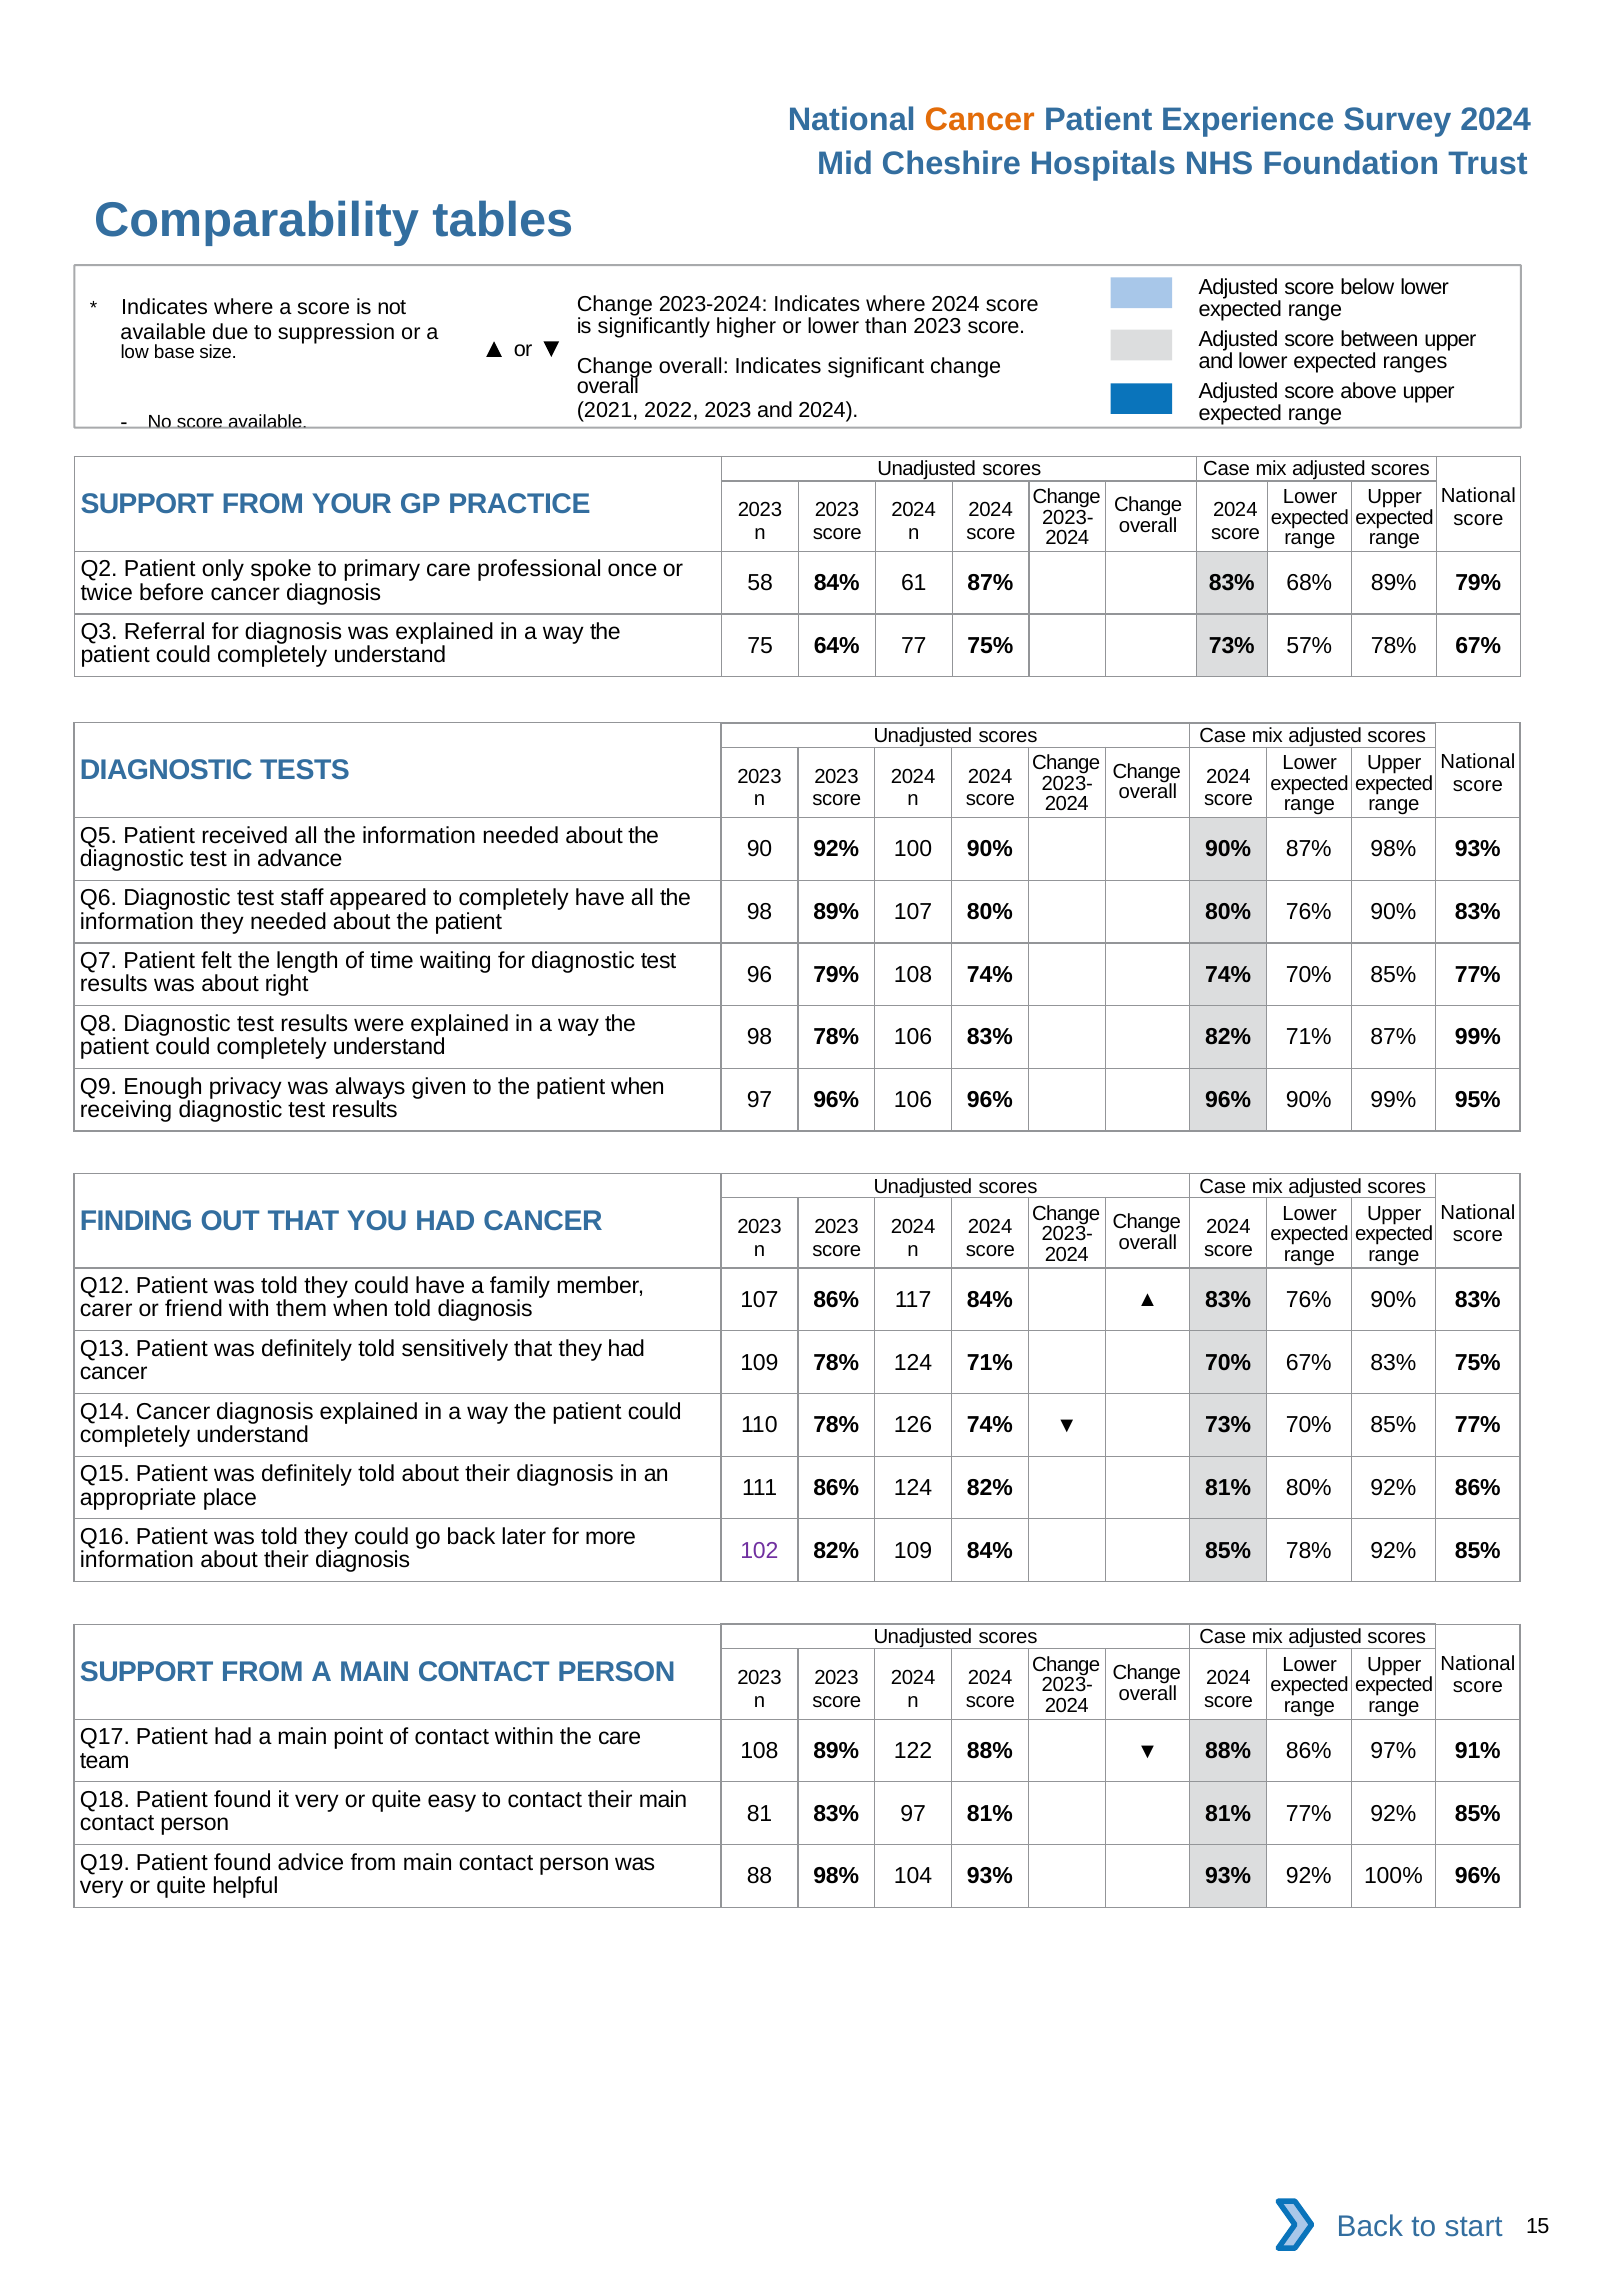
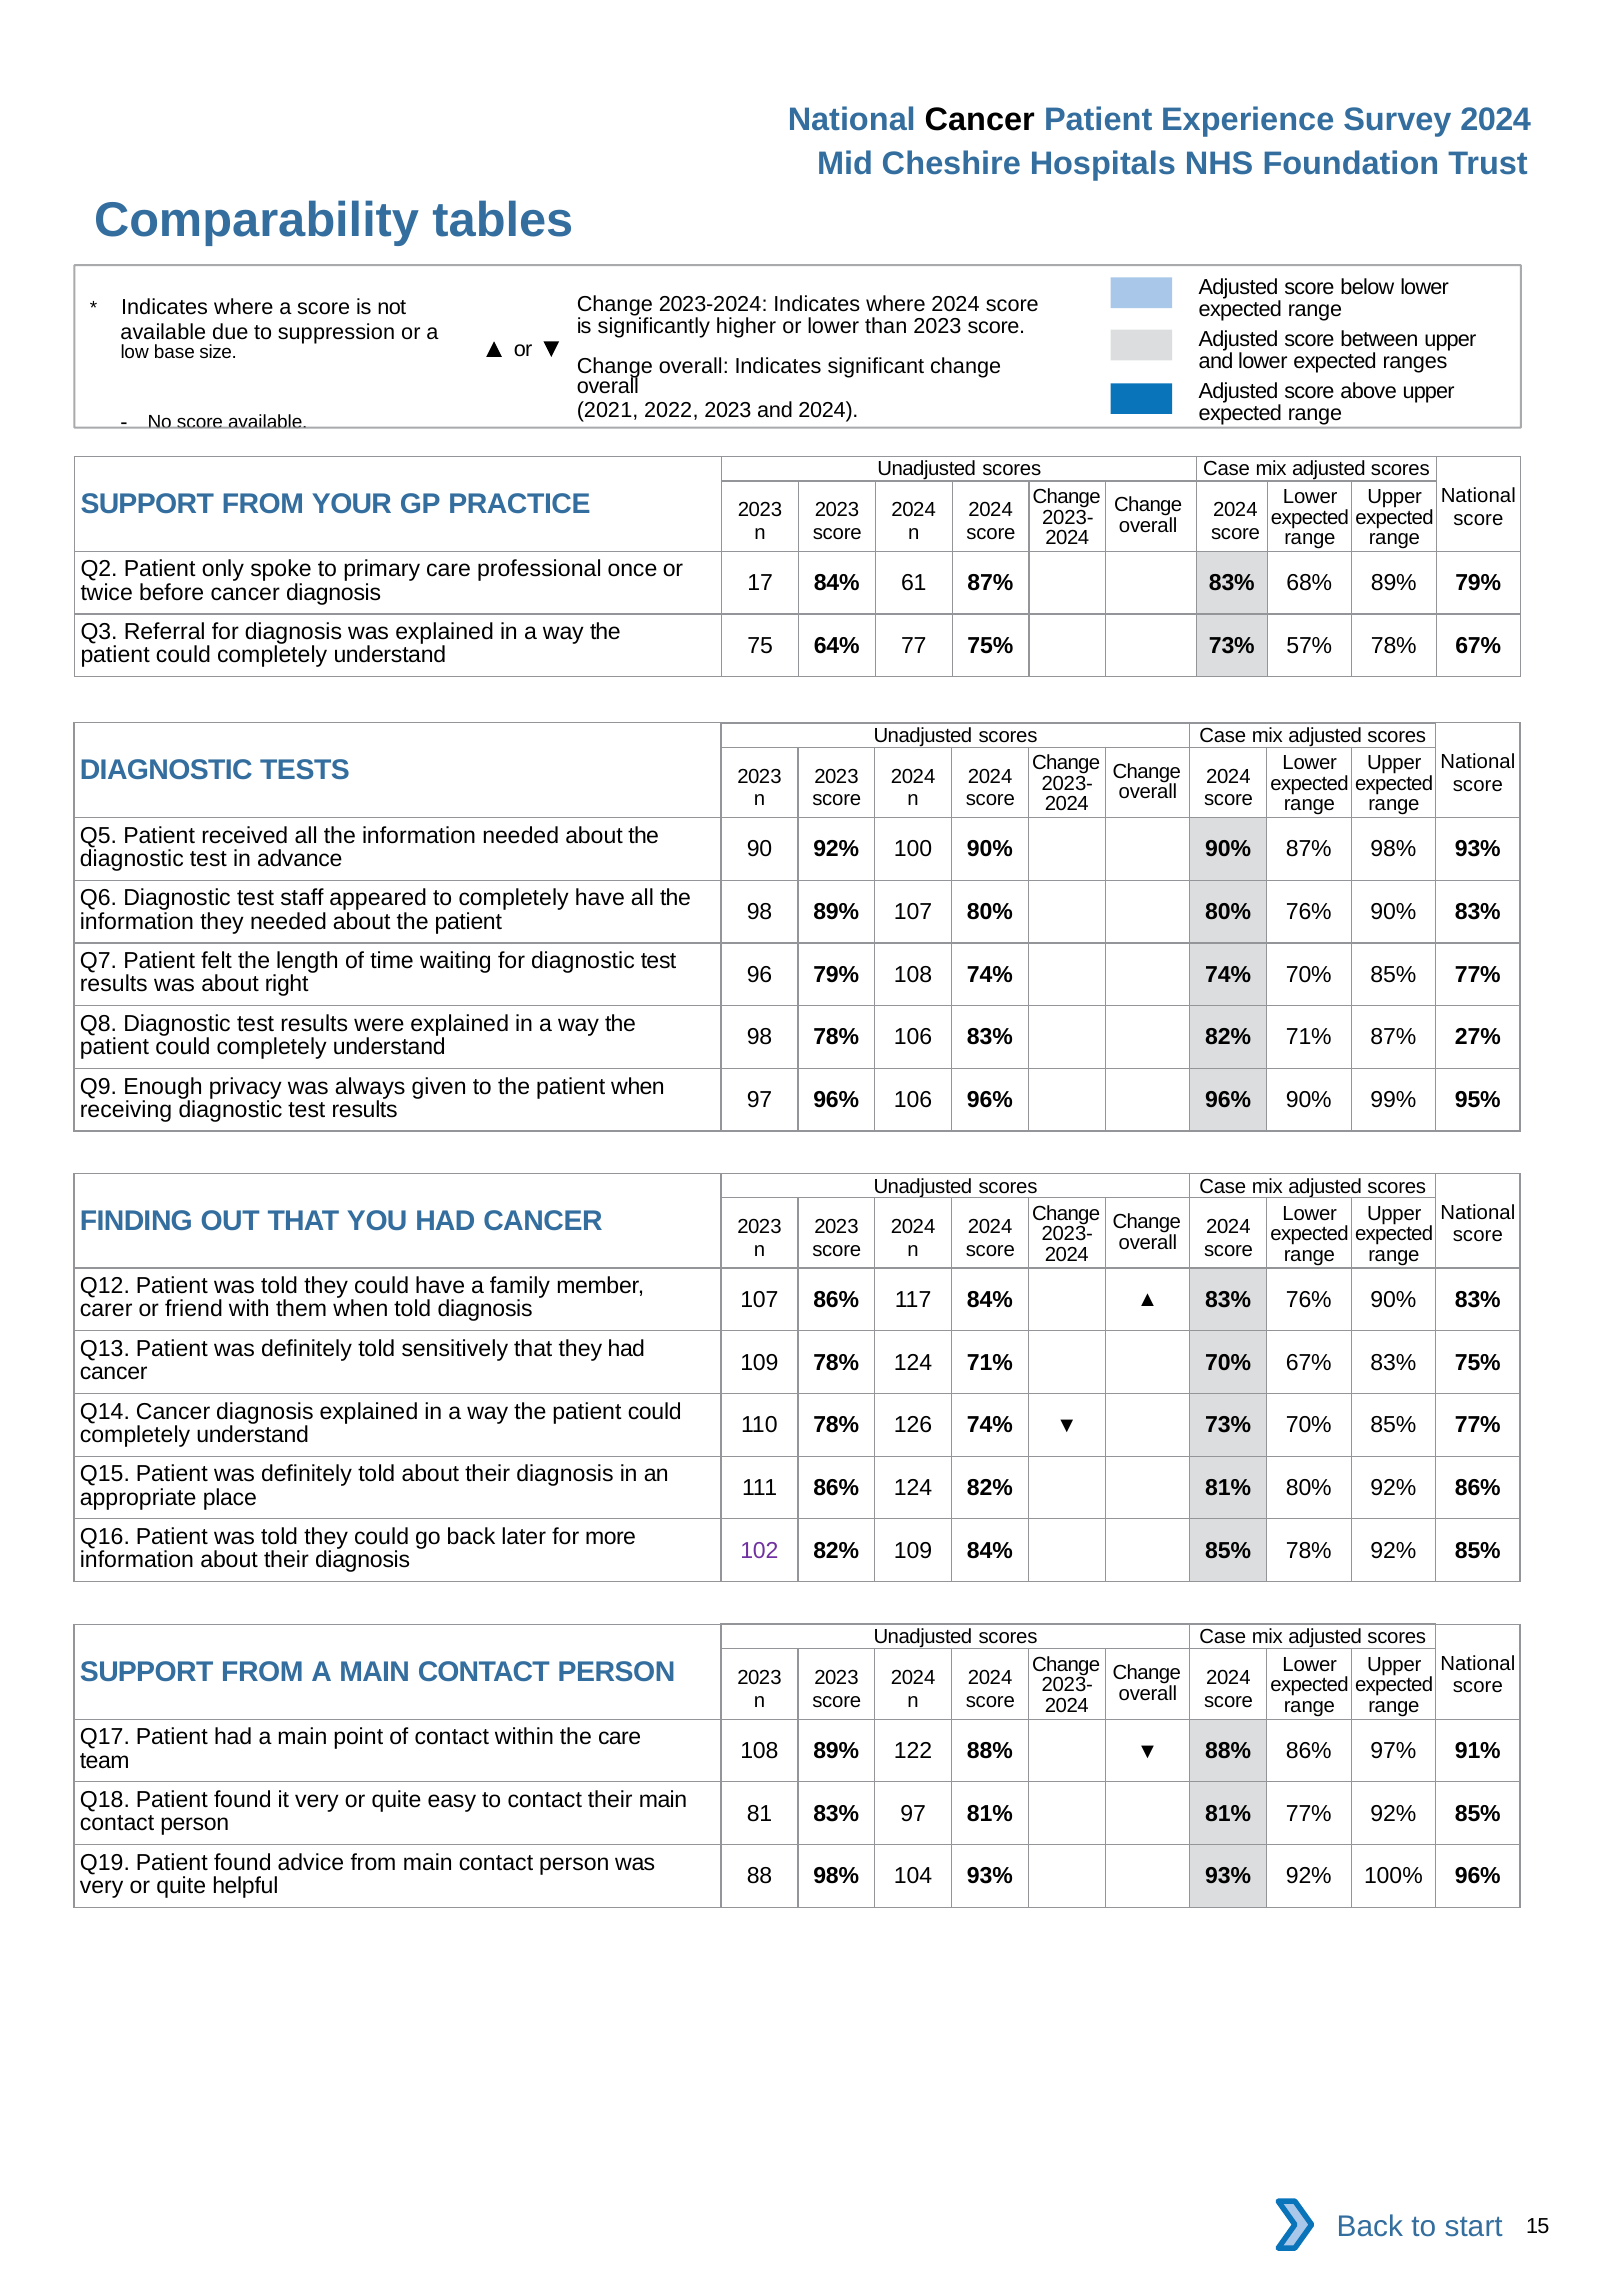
Cancer colour: orange -> black (980, 120)
58: 58 -> 17 (760, 583)
87% 99%: 99% -> 27% (1478, 1037)
